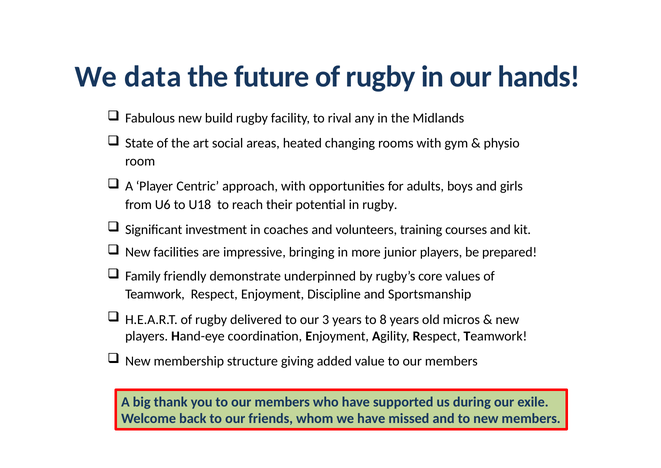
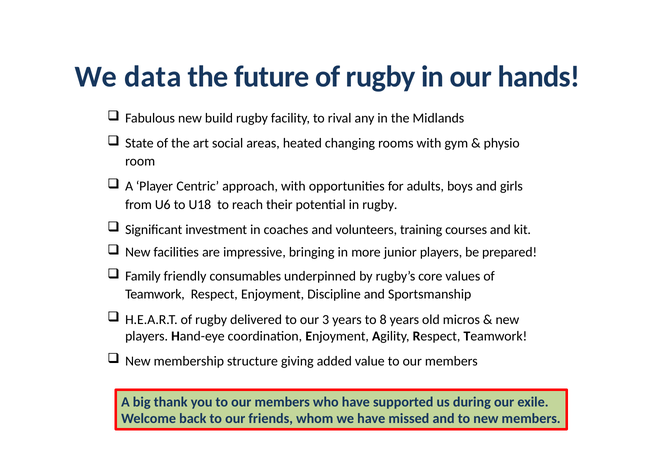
demonstrate: demonstrate -> consumables (245, 276)
